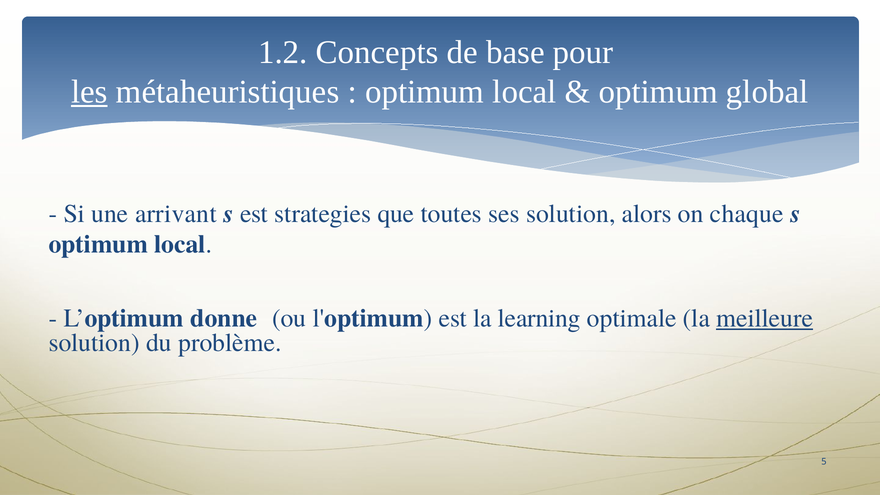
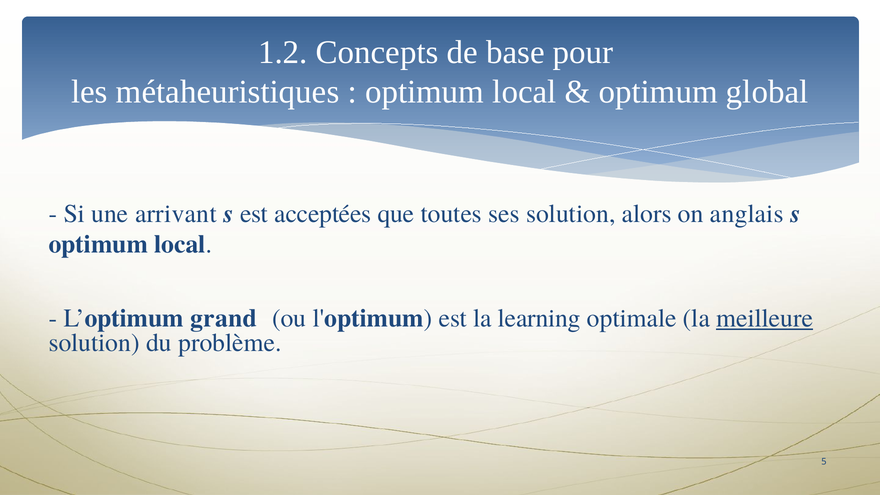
les underline: present -> none (89, 92)
strategies: strategies -> acceptées (323, 214)
chaque: chaque -> anglais (747, 214)
donne: donne -> grand (224, 318)
